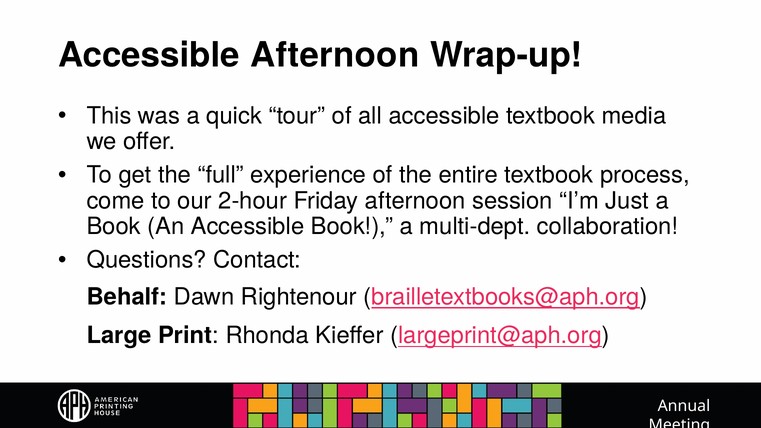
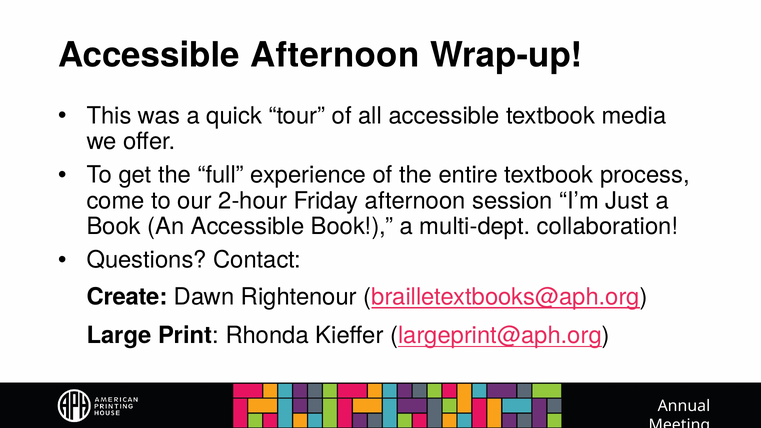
Behalf: Behalf -> Create (127, 297)
